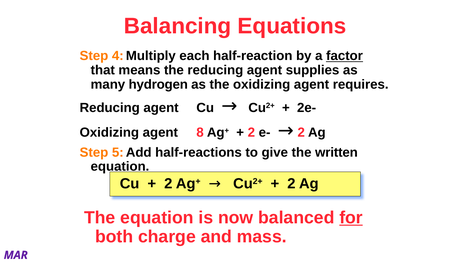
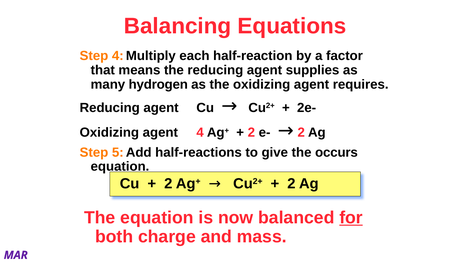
factor underline: present -> none (345, 56)
8: 8 -> 4 (200, 133)
written: written -> occurs (336, 153)
